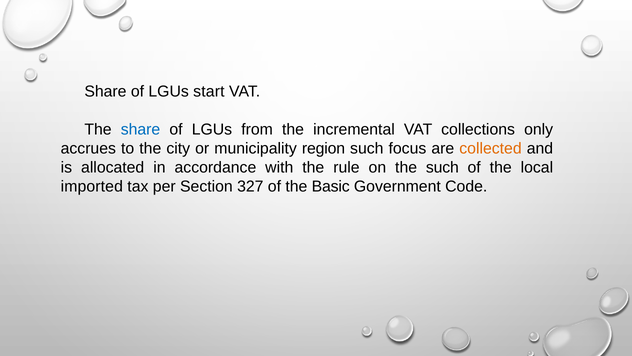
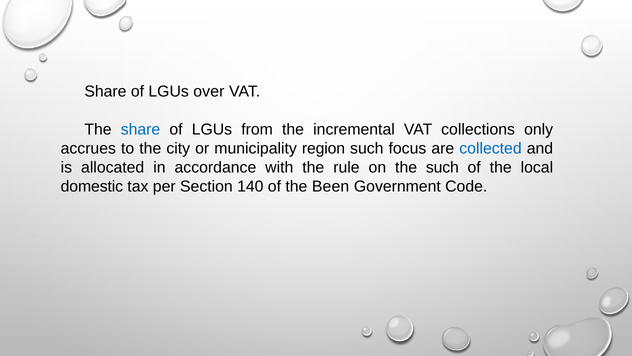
start: start -> over (209, 92)
collected colour: orange -> blue (491, 148)
imported: imported -> domestic (92, 186)
327: 327 -> 140 (250, 186)
Basic: Basic -> Been (331, 186)
